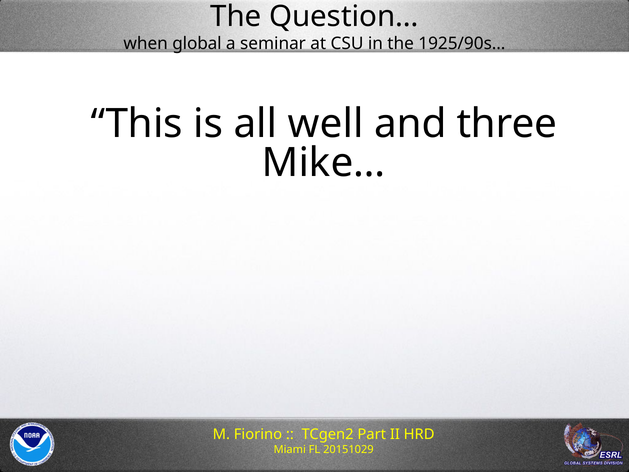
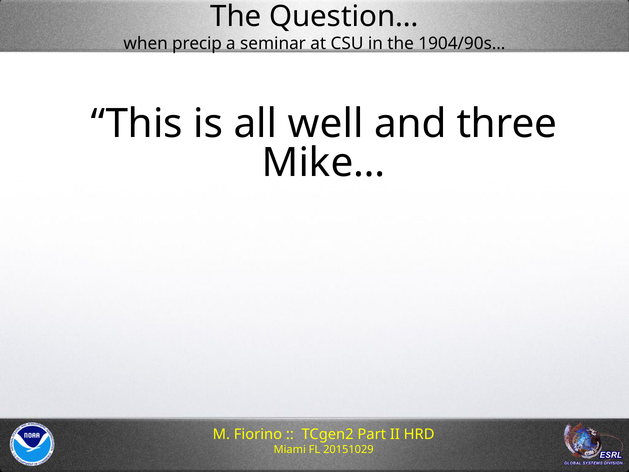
global: global -> precip (197, 44)
1925/90s…: 1925/90s… -> 1904/90s… (462, 44)
